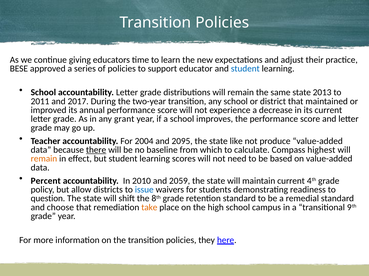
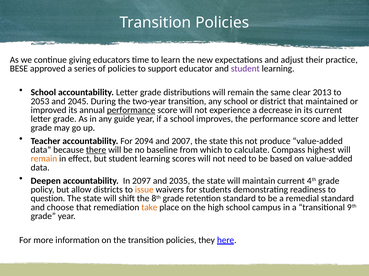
student colour: blue -> purple (245, 69)
same state: state -> clear (302, 93)
2011: 2011 -> 2053 (40, 102)
2017: 2017 -> 2045 (78, 102)
performance underline: none -> present (131, 110)
grant: grant -> guide (124, 119)
2004: 2004 -> 2094 (144, 141)
2095: 2095 -> 2007 (182, 141)
like: like -> this (236, 141)
Percent: Percent -> Deepen (46, 181)
2010: 2010 -> 2097 (142, 181)
2059: 2059 -> 2035 (180, 181)
issue colour: blue -> orange (144, 190)
